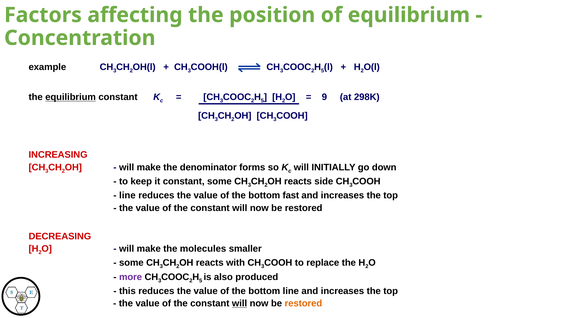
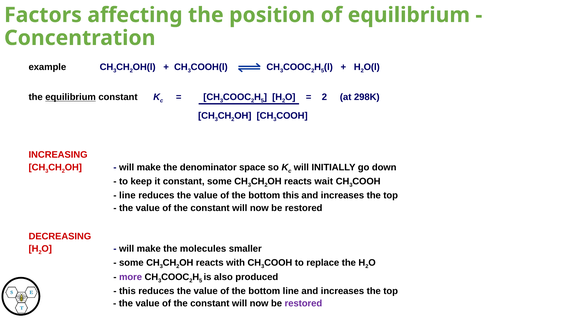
9: 9 -> 2 (324, 97)
forms: forms -> space (252, 167)
side: side -> wait (324, 181)
bottom fast: fast -> this (291, 195)
will underline: present -> none (240, 303)
restored colour: orange -> purple (303, 303)
